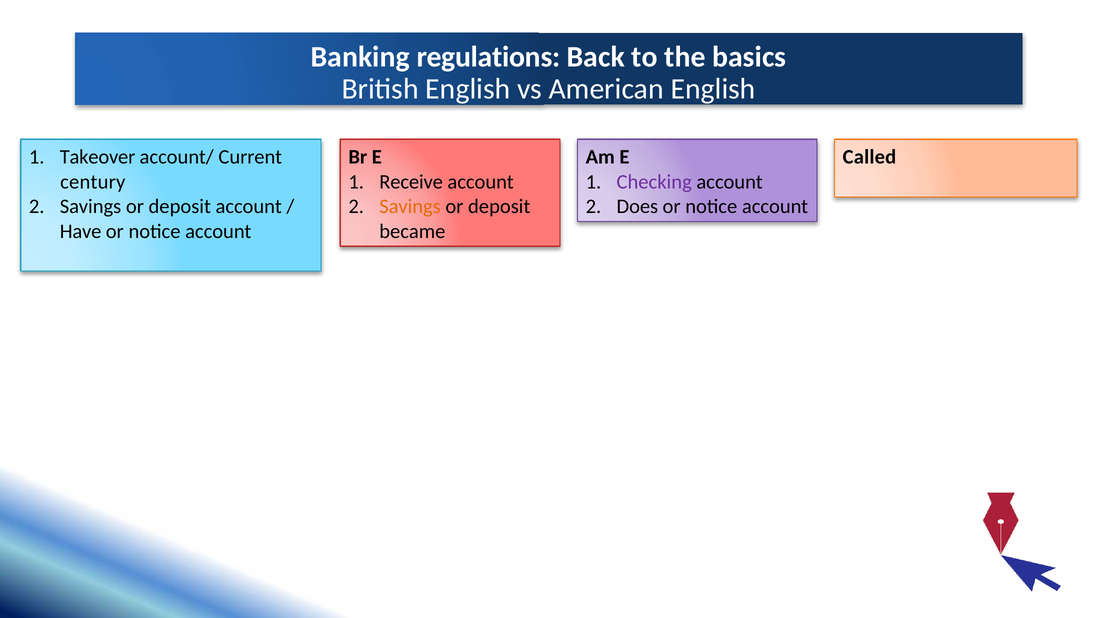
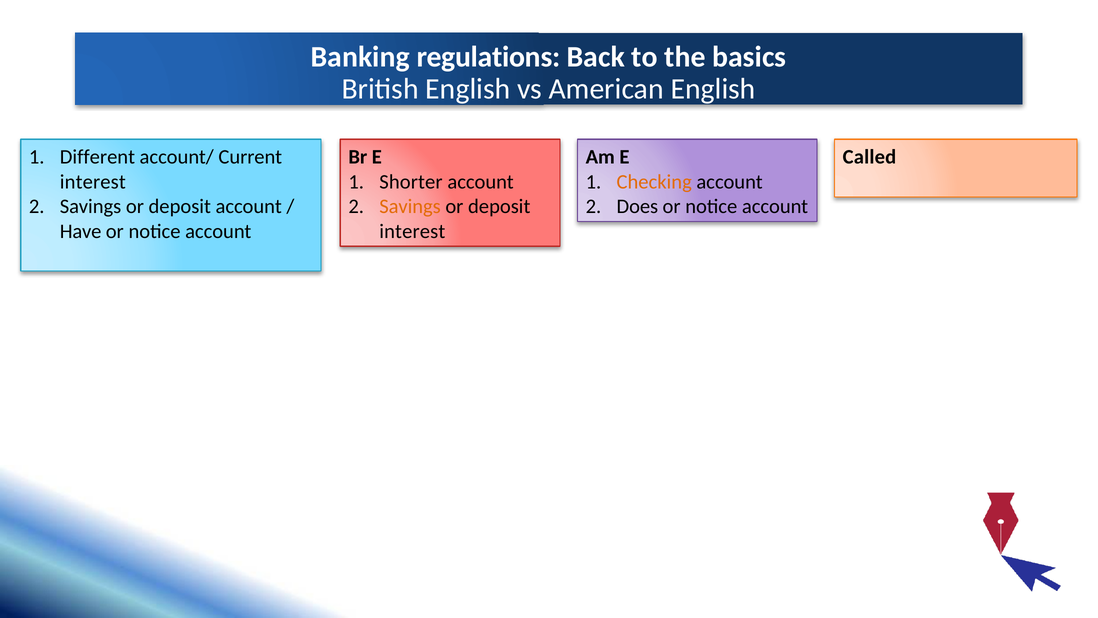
Takeover: Takeover -> Different (97, 157)
century: century -> interest (93, 182)
Receive: Receive -> Shorter (411, 182)
Checking colour: purple -> orange (654, 182)
became: became -> interest (412, 231)
